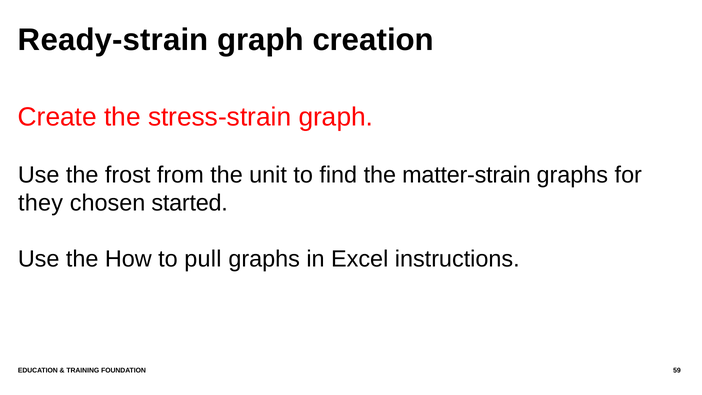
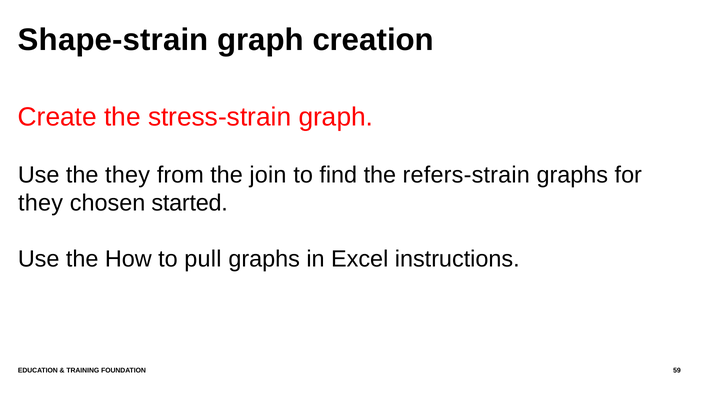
Ready-strain: Ready-strain -> Shape-strain (113, 40)
the frost: frost -> they (128, 175)
unit: unit -> join (268, 175)
matter-strain: matter-strain -> refers-strain (466, 175)
